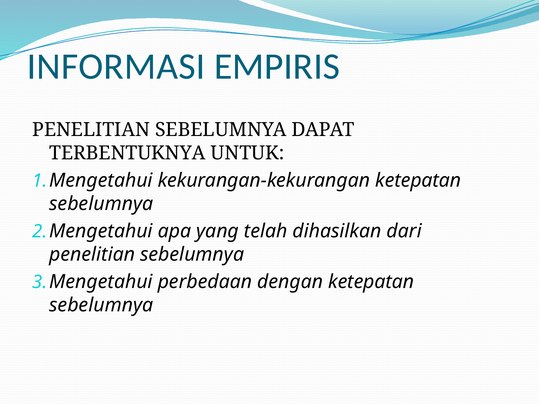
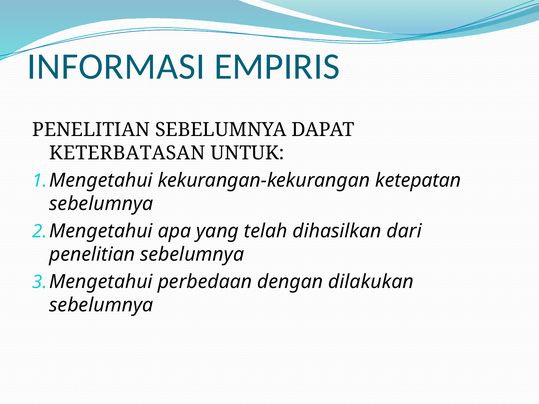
TERBENTUKNYA: TERBENTUKNYA -> KETERBATASAN (127, 153)
dengan ketepatan: ketepatan -> dilakukan (371, 282)
